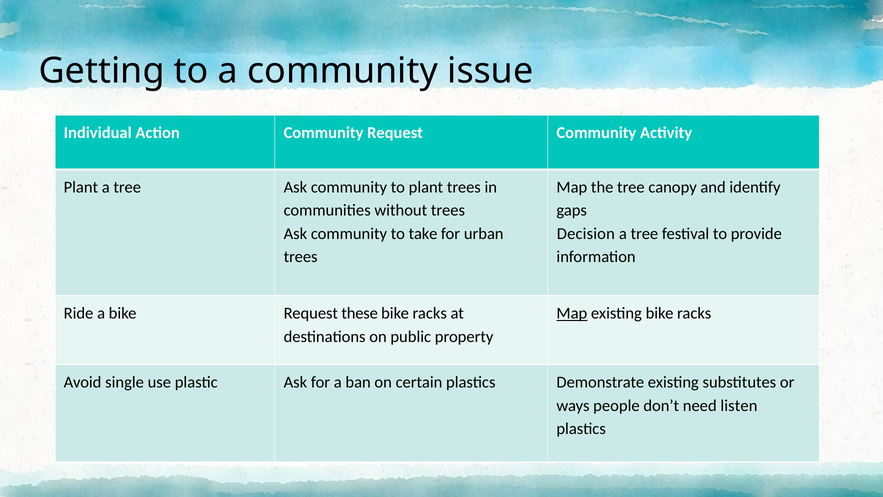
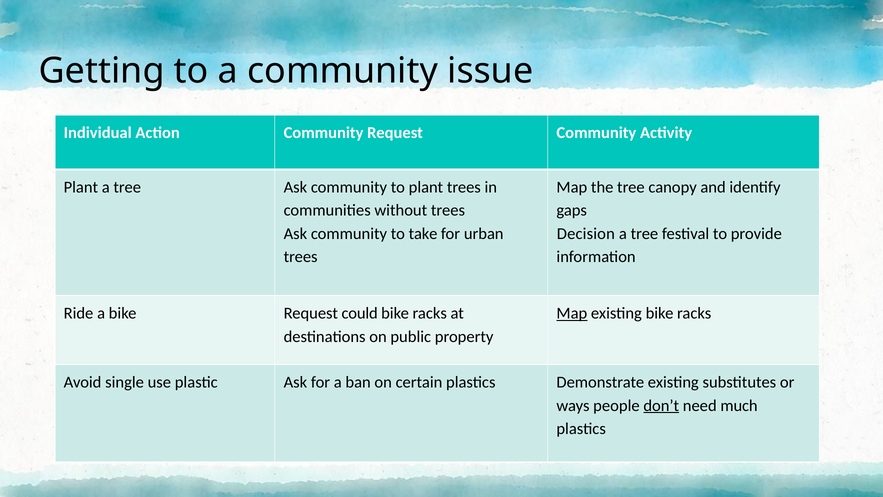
these: these -> could (360, 313)
don’t underline: none -> present (661, 405)
listen: listen -> much (739, 405)
